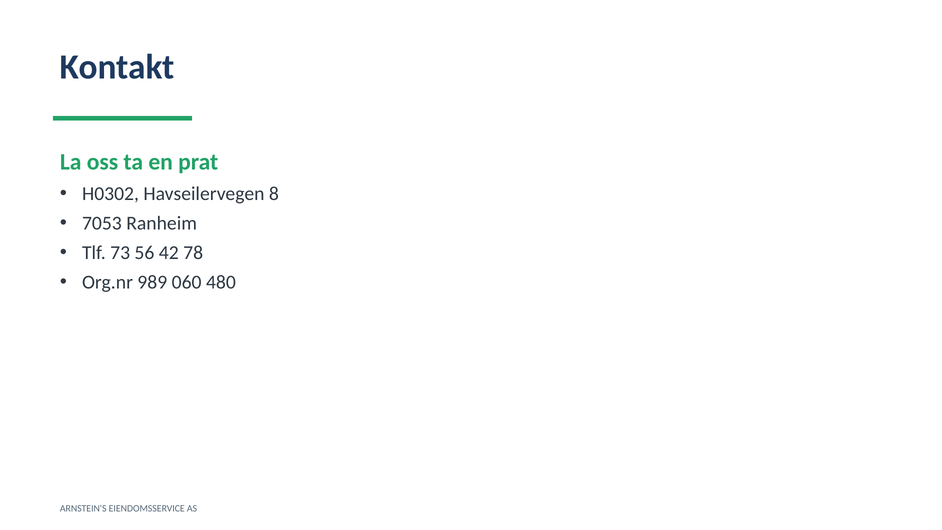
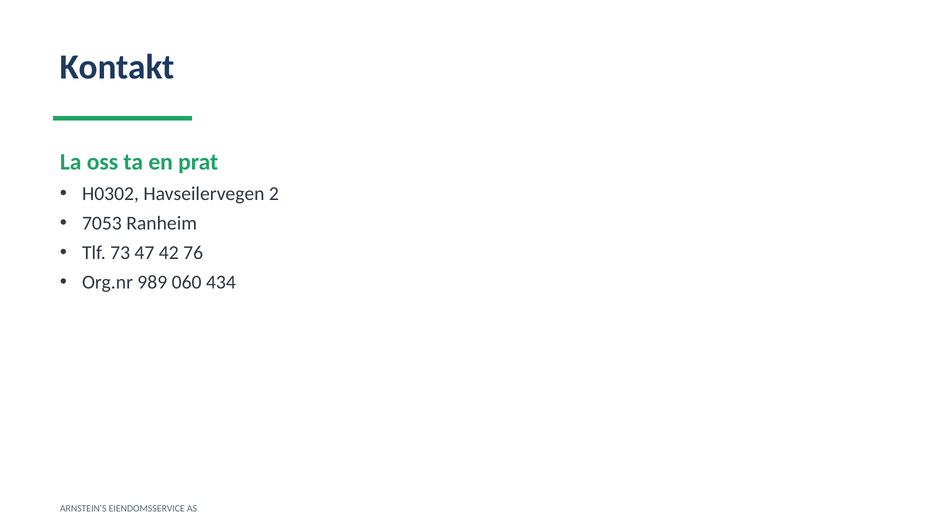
8: 8 -> 2 (274, 194)
56: 56 -> 47 (144, 253)
78: 78 -> 76 (193, 253)
480: 480 -> 434 (221, 282)
